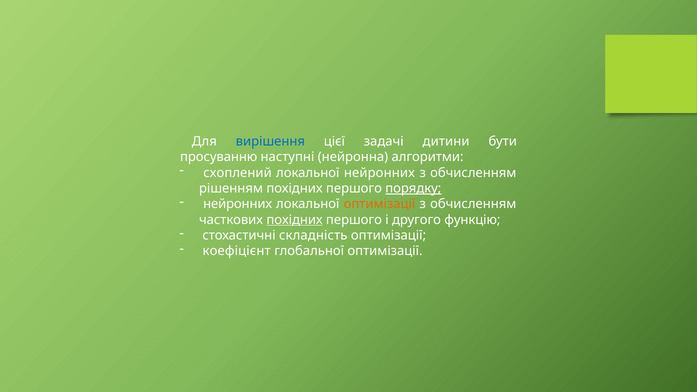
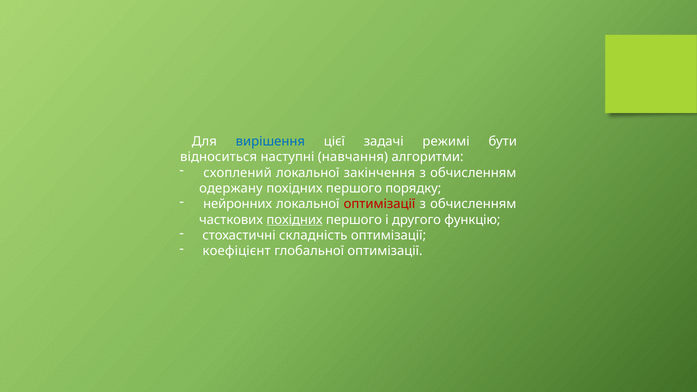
дитини: дитини -> режимі (446, 141)
просуванню: просуванню -> відноситься (219, 157)
нейронна: нейронна -> навчання (353, 157)
локальної нейронних: нейронних -> закінчення (379, 173)
рішенням: рішенням -> одержану (231, 188)
порядку underline: present -> none (413, 188)
оптимізації colour: orange -> red (379, 204)
